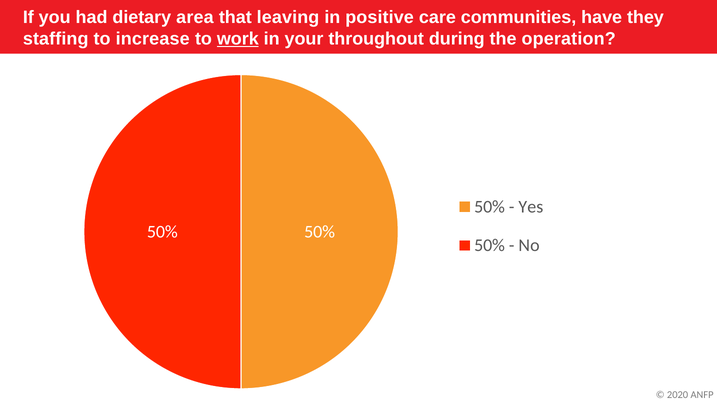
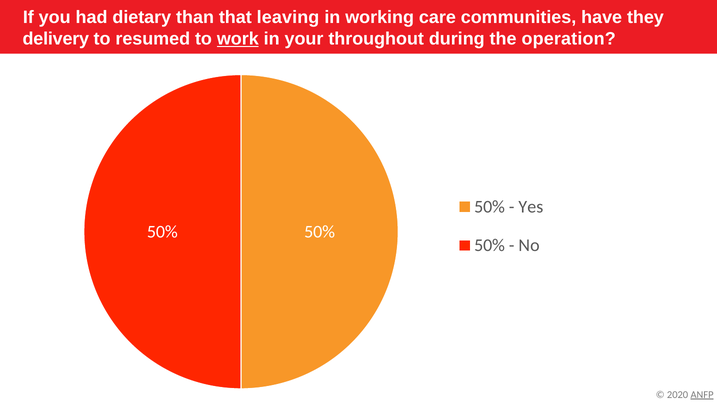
area: area -> than (195, 17)
positive: positive -> working (380, 17)
staffing: staffing -> delivery (56, 39)
increase: increase -> resumed (153, 39)
ANFP underline: none -> present (702, 395)
